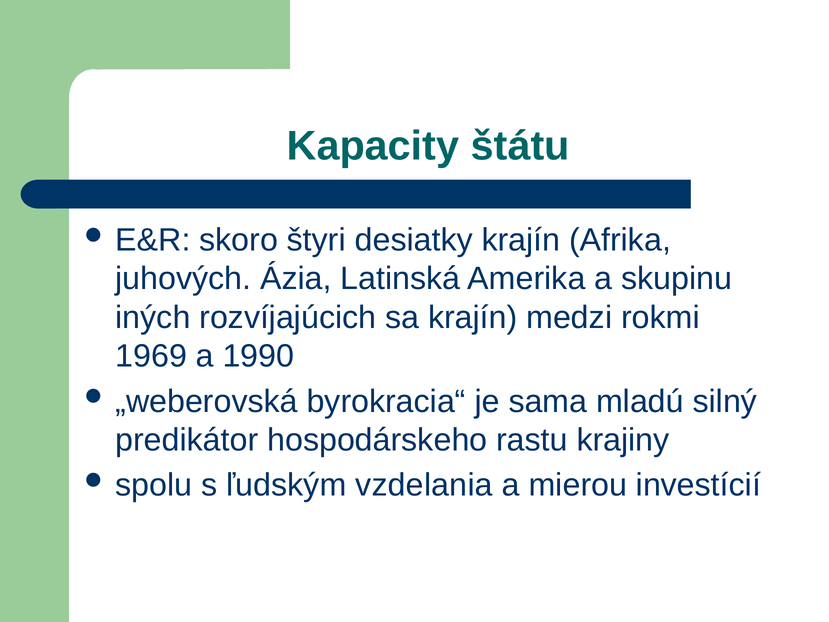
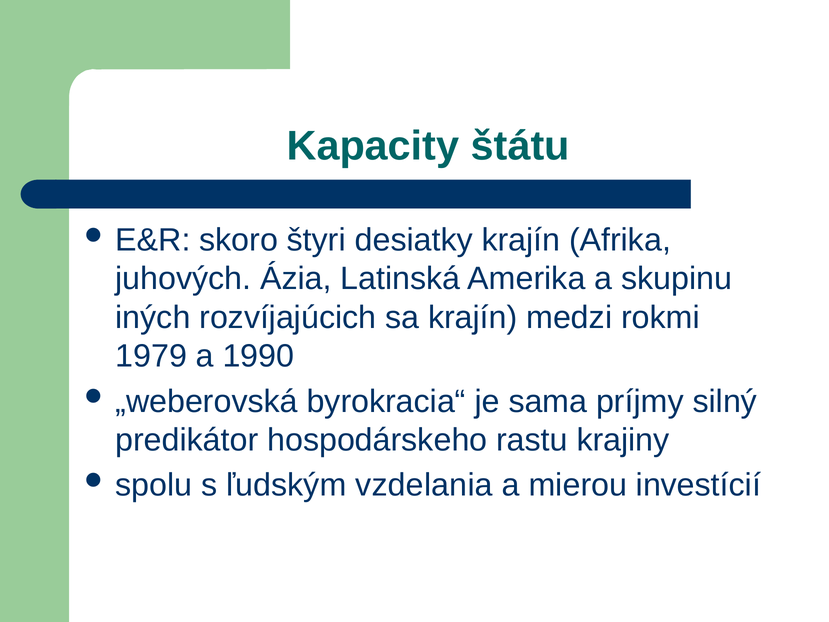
1969: 1969 -> 1979 (151, 356)
mladú: mladú -> príjmy (640, 401)
